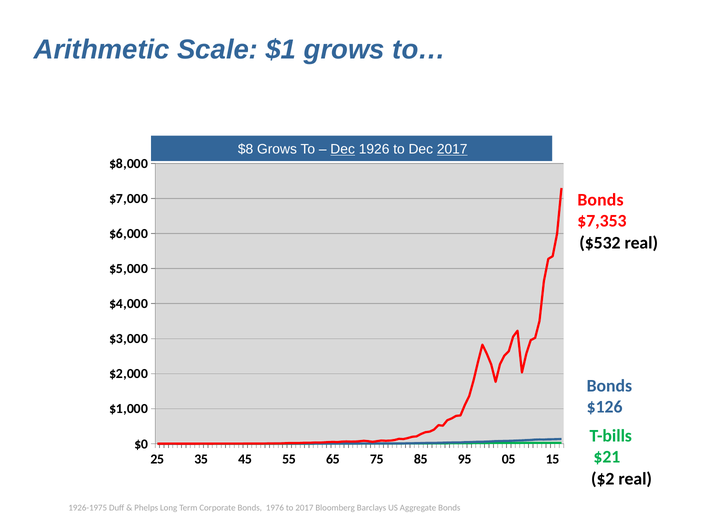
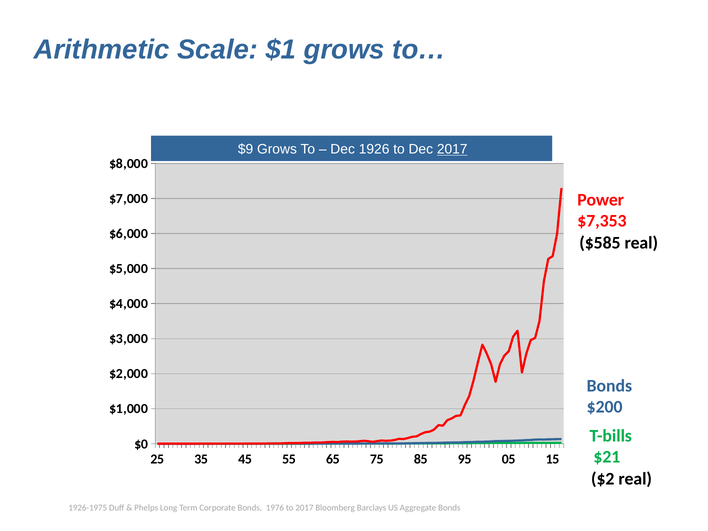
$8: $8 -> $9 (246, 149)
Dec underline: present -> none (343, 149)
Bonds: Bonds -> Power (601, 200)
$532: $532 -> $585 (600, 243)
$126: $126 -> $200 (605, 407)
